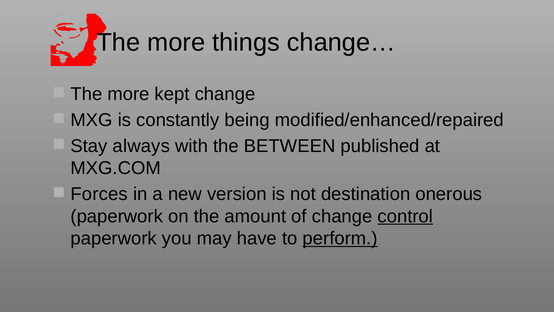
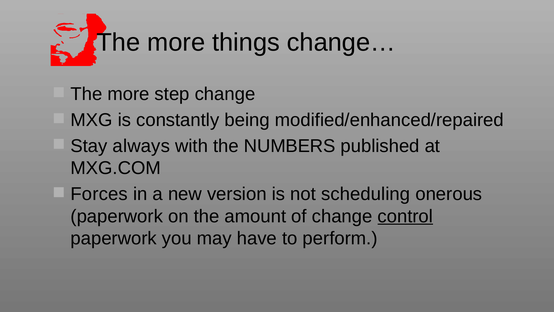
kept: kept -> step (172, 94)
BETWEEN: BETWEEN -> NUMBERS (290, 146)
destination: destination -> scheduling (366, 194)
perform underline: present -> none (340, 238)
